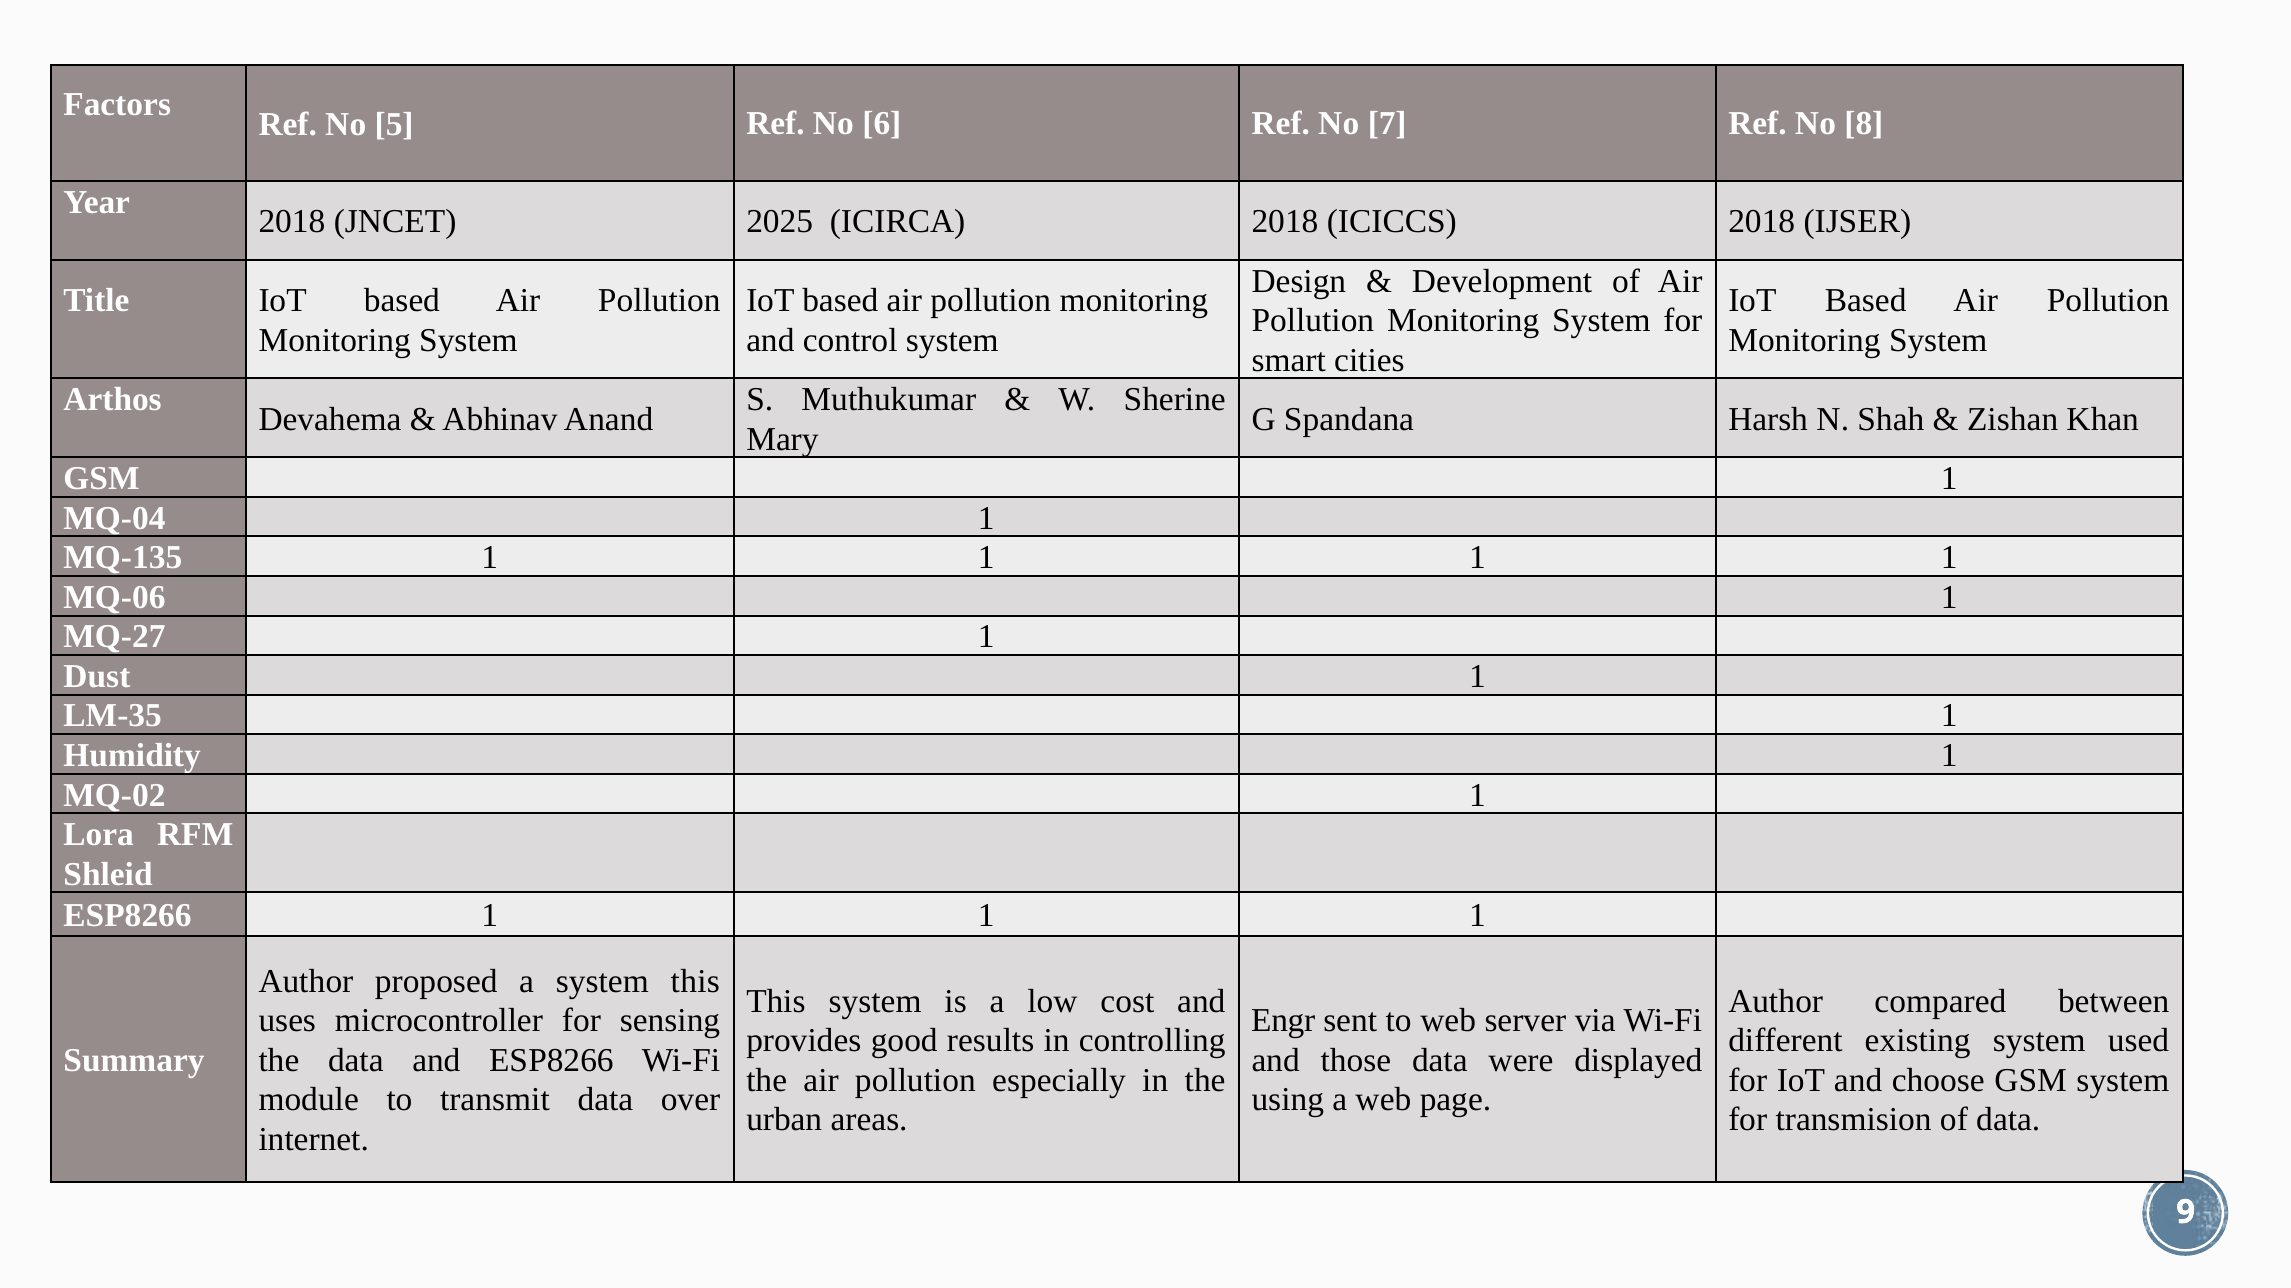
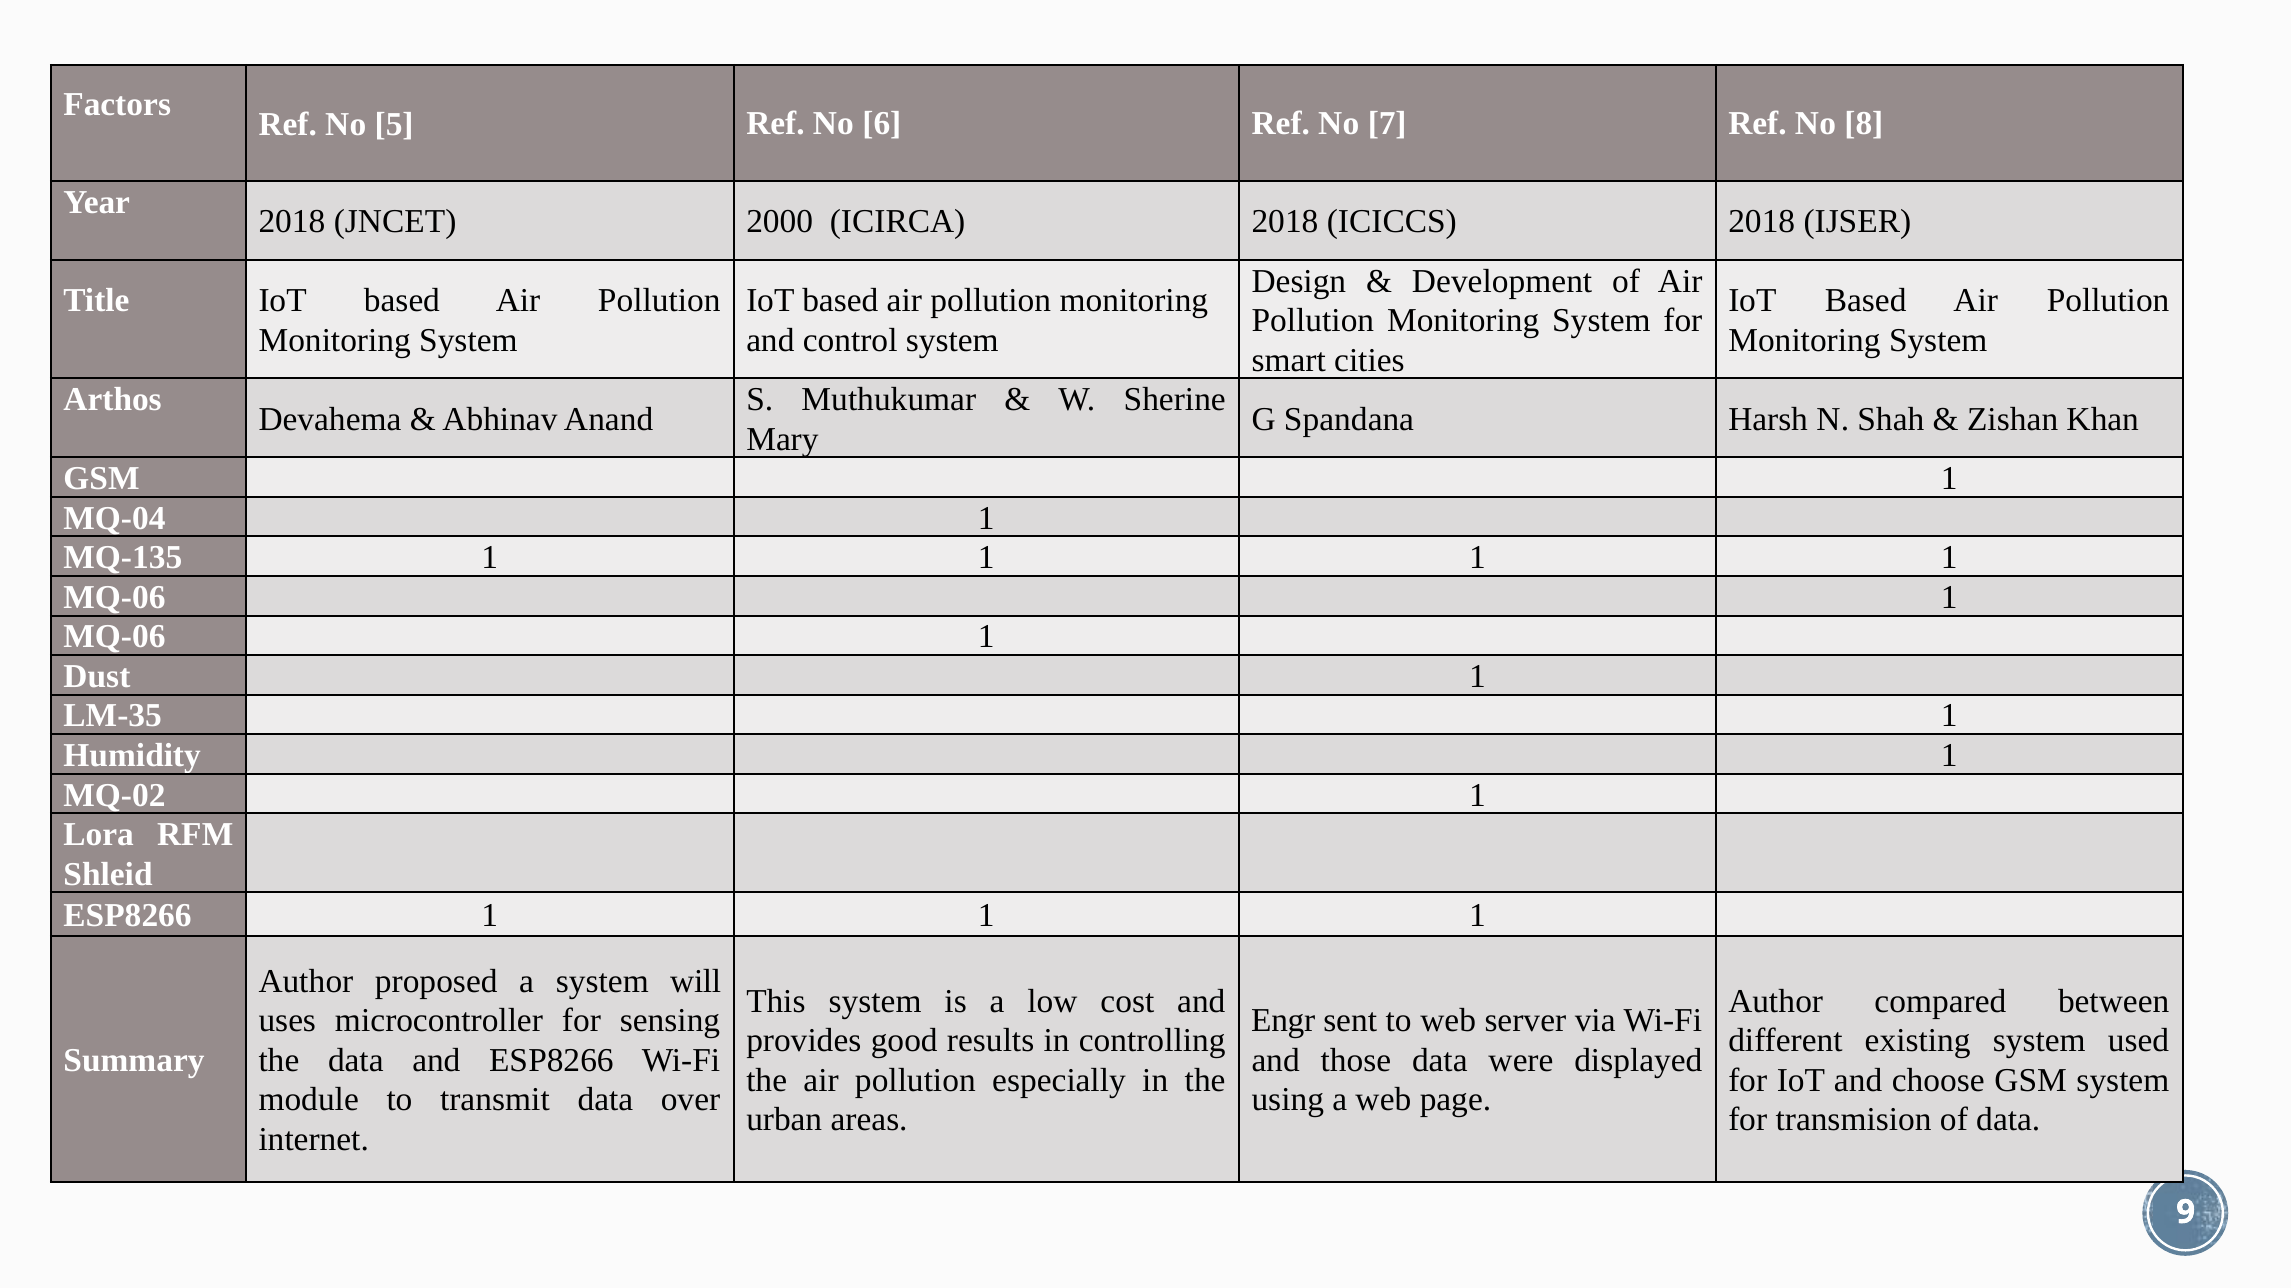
2025: 2025 -> 2000 (780, 222)
MQ-27: MQ-27 -> MQ-06 (114, 637)
system this: this -> will (696, 982)
